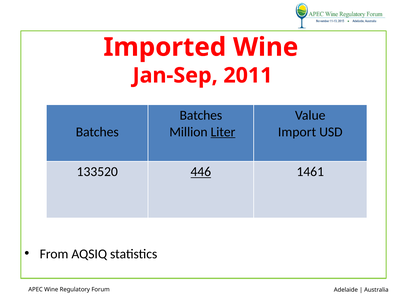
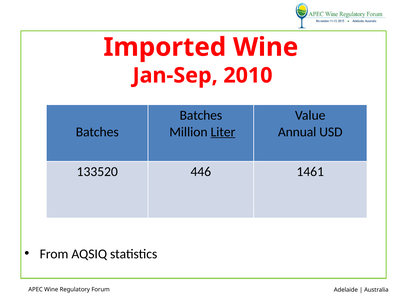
2011: 2011 -> 2010 (248, 75)
Import: Import -> Annual (297, 132)
446 underline: present -> none (201, 171)
